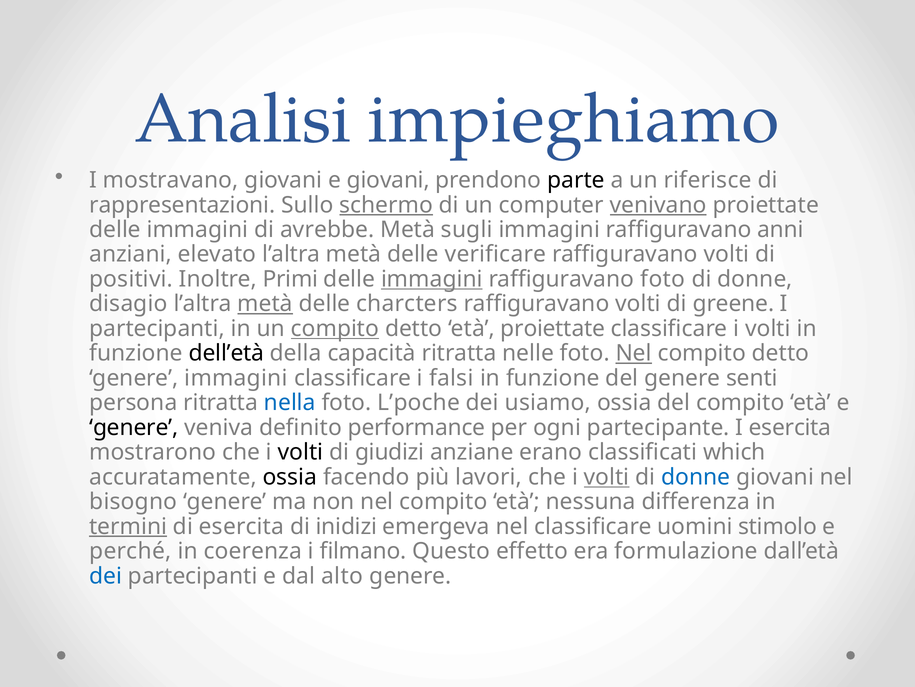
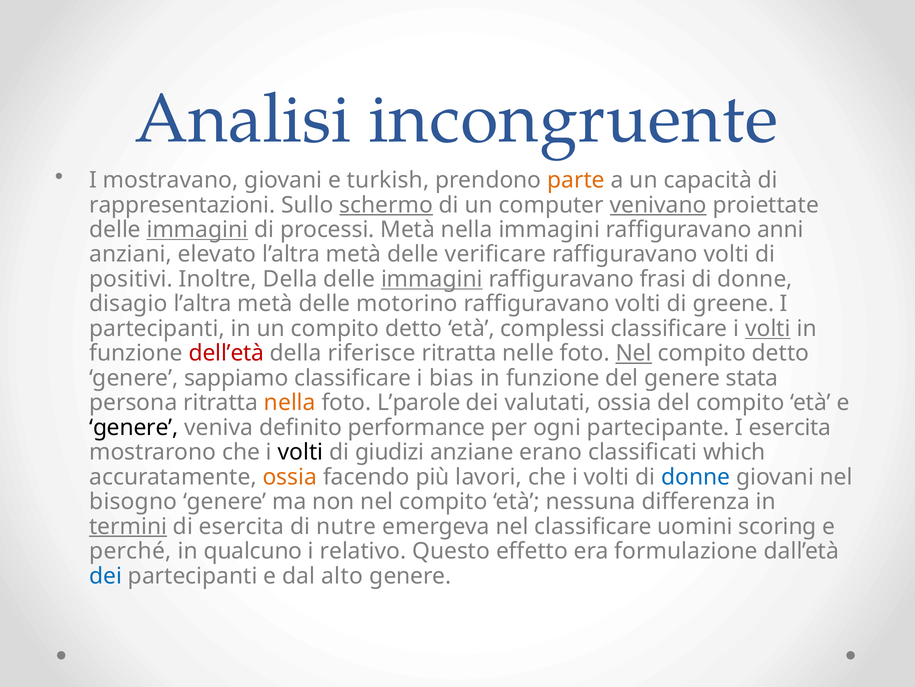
impieghiamo: impieghiamo -> incongruente (573, 119)
e giovani: giovani -> turkish (388, 180)
parte colour: black -> orange (576, 180)
riferisce: riferisce -> capacità (708, 180)
immagini underline: none -> present (197, 229)
avrebbe: avrebbe -> processi (327, 229)
Metà sugli: sugli -> nella (467, 229)
Inoltre Primi: Primi -> Della (290, 279)
raffiguravano foto: foto -> frasi (663, 279)
metà underline: present -> none (265, 304)
charcters: charcters -> motorino (407, 304)
compito underline: present -> none (335, 328)
età proiettate: proiettate -> complessi (553, 328)
volti underline: none -> present (768, 328)
dell’età colour: black -> red (226, 353)
capacità: capacità -> riferisce (371, 353)
genere immagini: immagini -> sappiamo (236, 378)
falsi: falsi -> bias (451, 378)
senti: senti -> stata (752, 378)
nella colour: blue -> orange (290, 402)
L’poche: L’poche -> L’parole (419, 402)
usiamo: usiamo -> valutati (548, 402)
ossia colour: black -> orange (290, 477)
volti underline: present -> none (607, 477)
inidizi: inidizi -> nutre (346, 526)
stimolo: stimolo -> scoring (777, 526)
coerenza: coerenza -> qualcuno (253, 551)
filmano: filmano -> relativo (363, 551)
